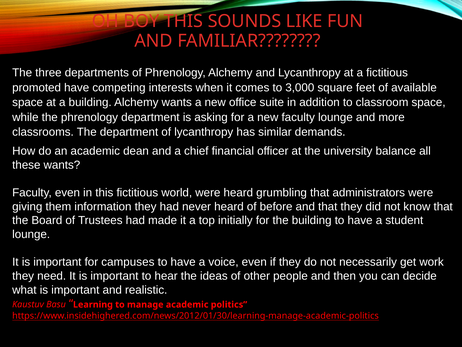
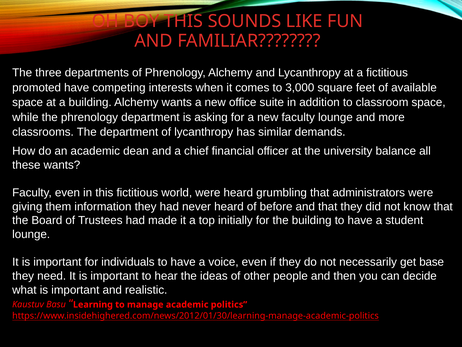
campuses: campuses -> individuals (128, 262)
work: work -> base (432, 262)
